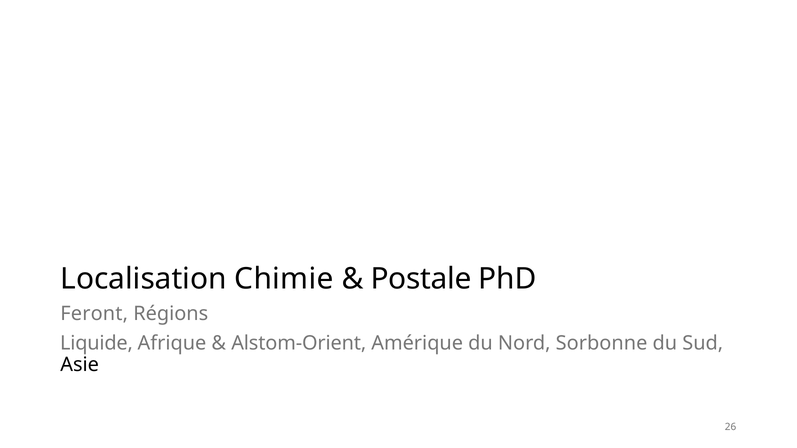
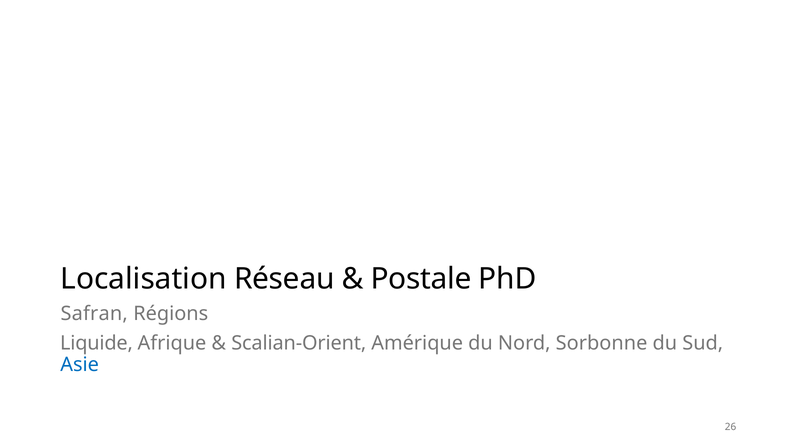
Chimie: Chimie -> Réseau (284, 279)
Feront: Feront -> Safran (94, 314)
Alstom-Orient: Alstom-Orient -> Scalian-Orient (299, 343)
Asie colour: black -> blue (80, 365)
